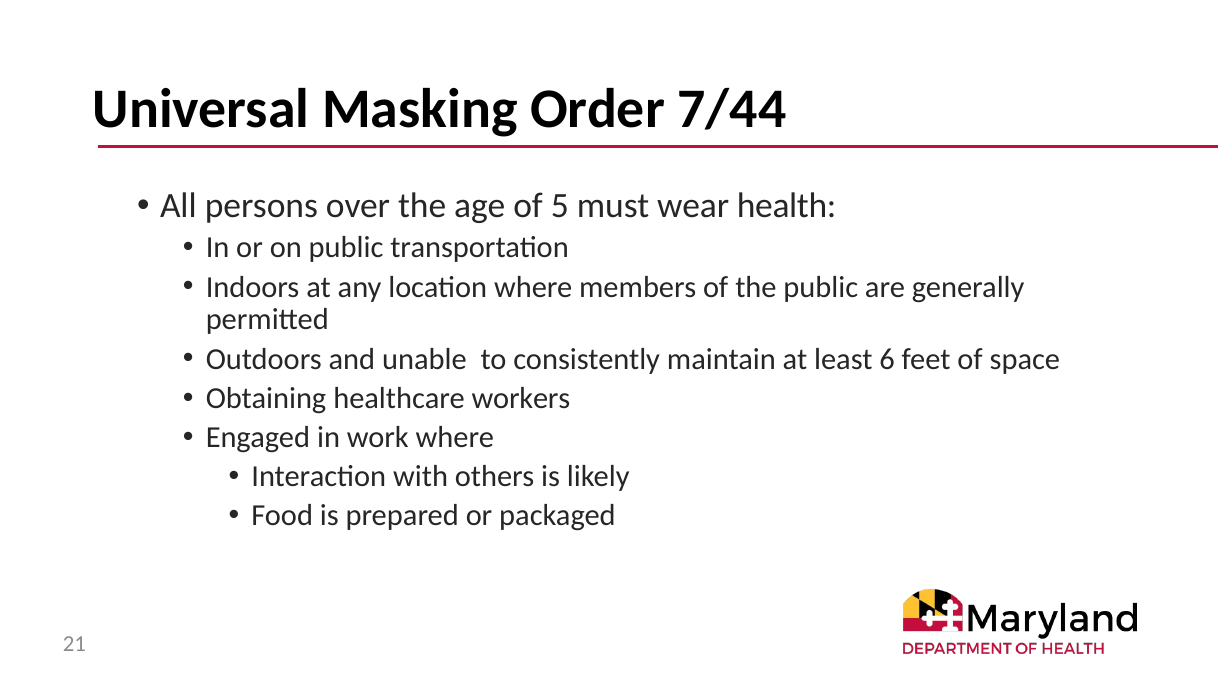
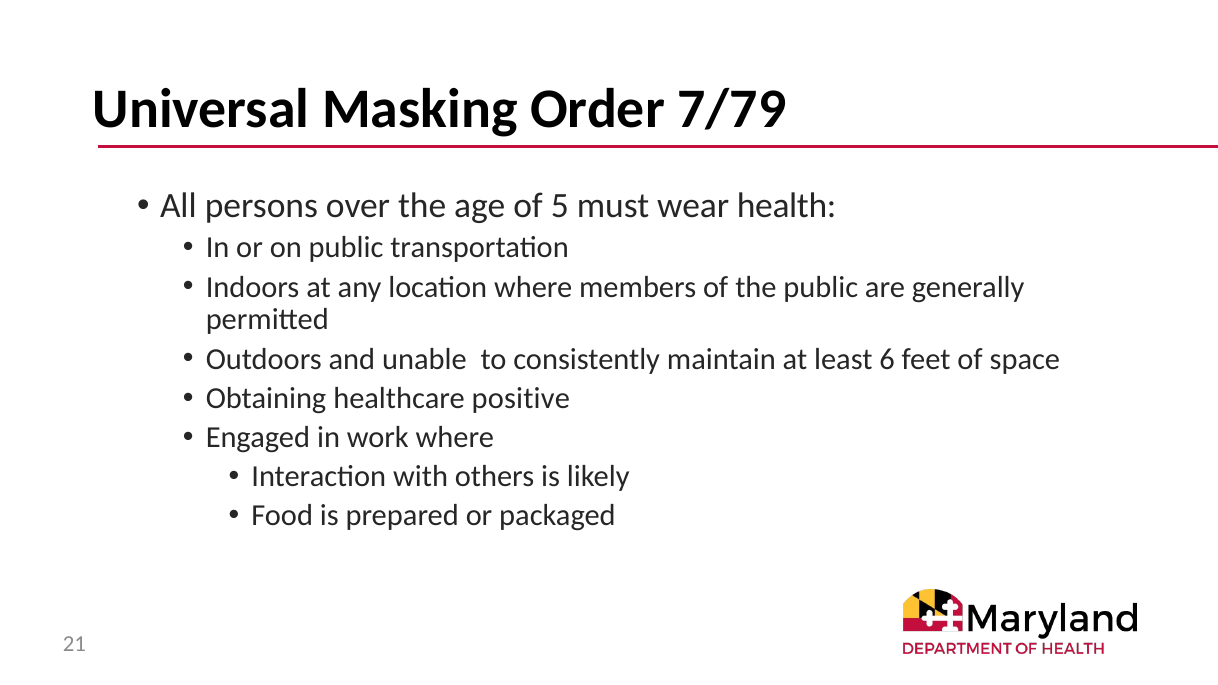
7/44: 7/44 -> 7/79 (732, 109)
workers: workers -> positive (521, 398)
